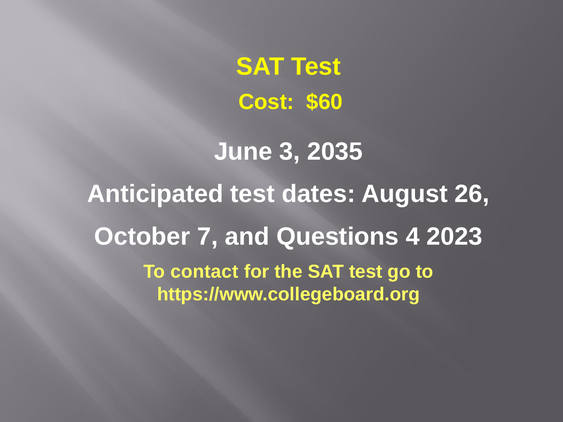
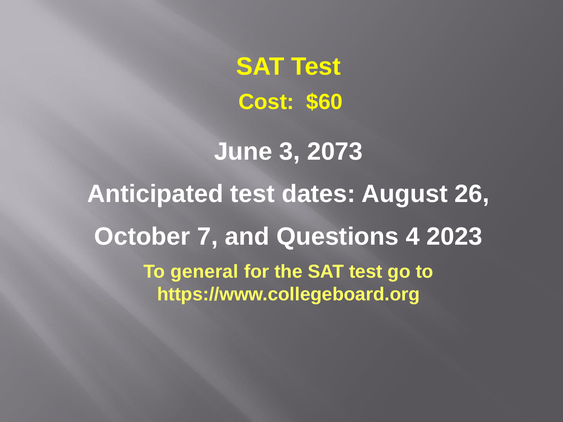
2035: 2035 -> 2073 (335, 152)
contact: contact -> general (204, 272)
